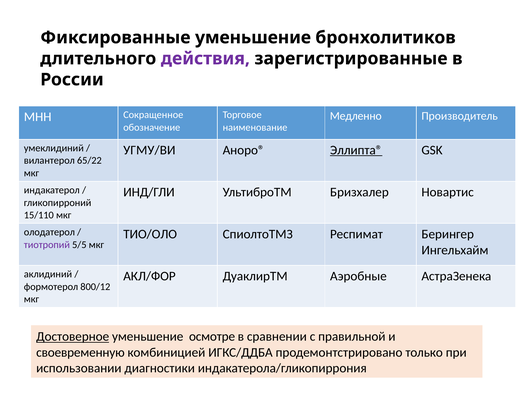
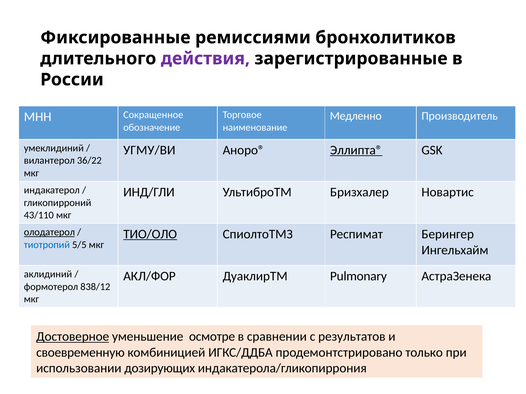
Фиксированные уменьшение: уменьшение -> ремиссиями (253, 38)
65/22: 65/22 -> 36/22 (89, 161)
15/110: 15/110 -> 43/110 (39, 215)
олодатерол underline: none -> present (49, 233)
ТИО/ОЛО underline: none -> present (150, 234)
тиотропий colour: purple -> blue (47, 245)
Аэробные: Аэробные -> Pulmonary (358, 276)
800/12: 800/12 -> 838/12 (95, 287)
правильной: правильной -> результатов (352, 337)
диагностики: диагностики -> дозирующих (160, 369)
